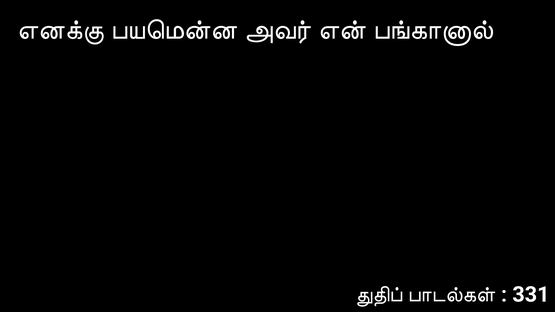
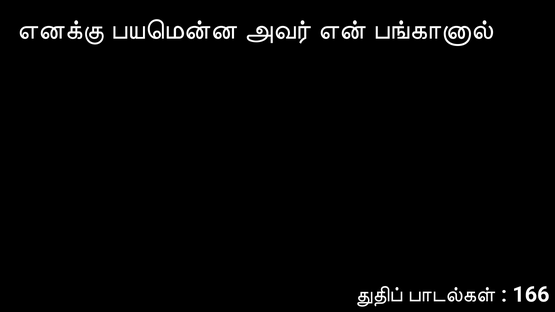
331: 331 -> 166 (531, 295)
